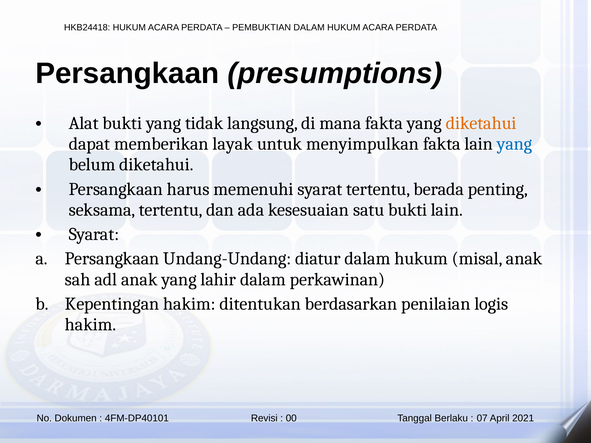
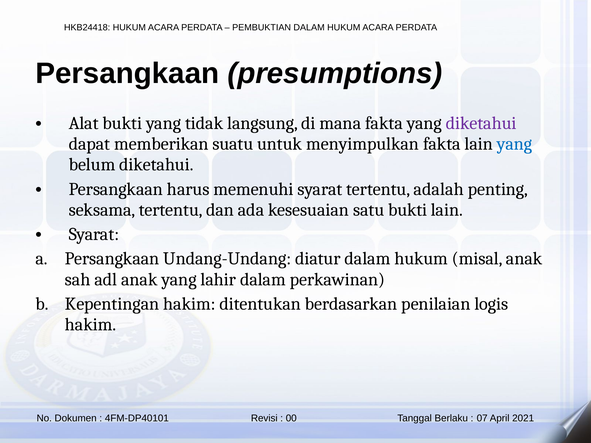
diketahui colour: orange -> purple (481, 123)
layak: layak -> suatu (233, 144)
berada: berada -> adalah (439, 189)
